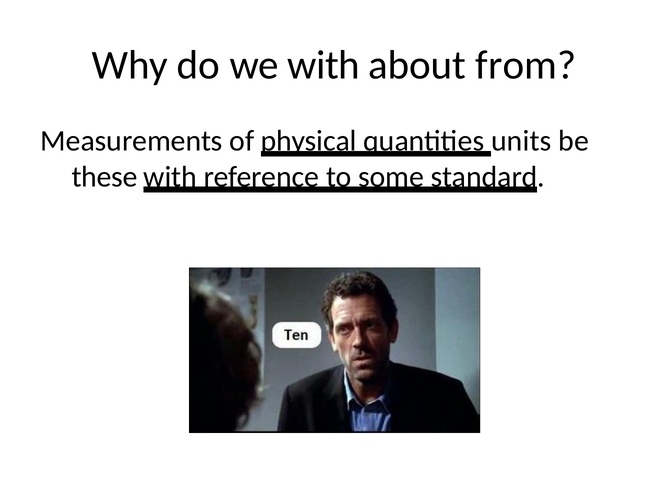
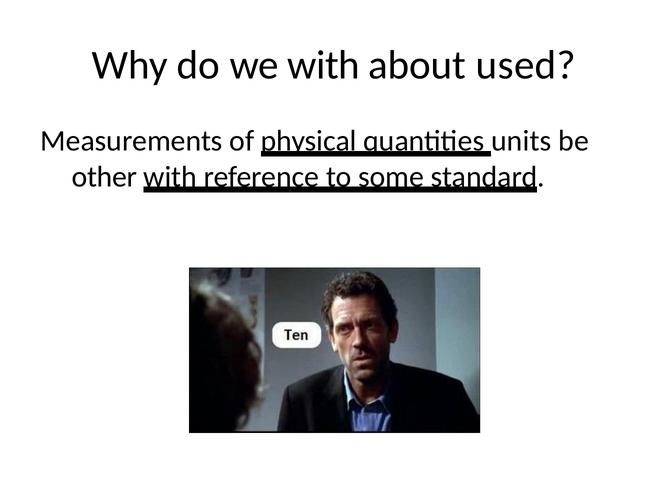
from: from -> used (526, 65)
these: these -> other (105, 177)
